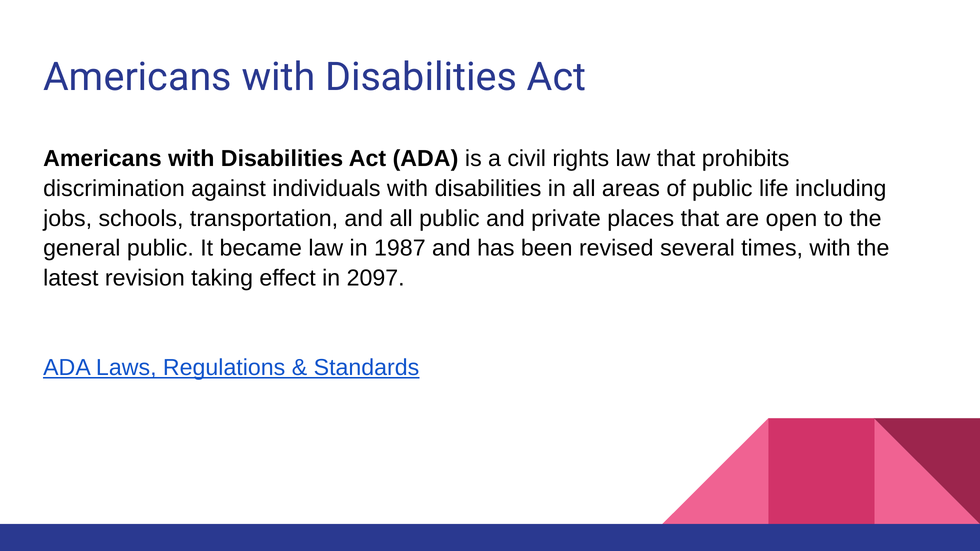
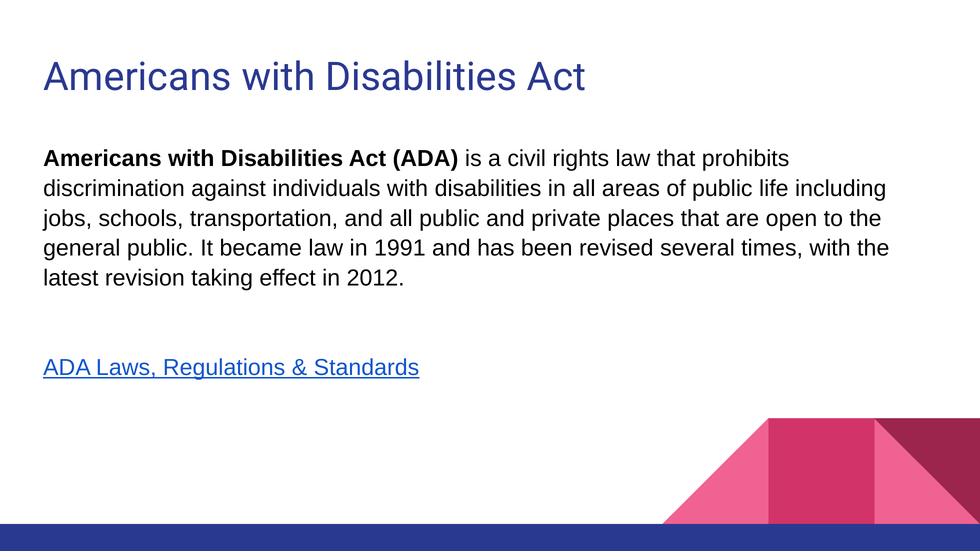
1987: 1987 -> 1991 (400, 248)
2097: 2097 -> 2012 (376, 278)
